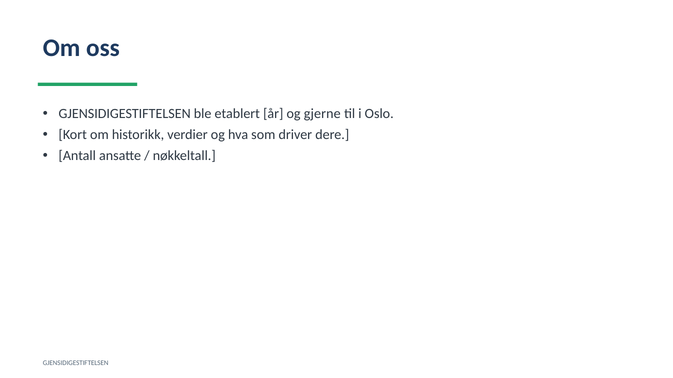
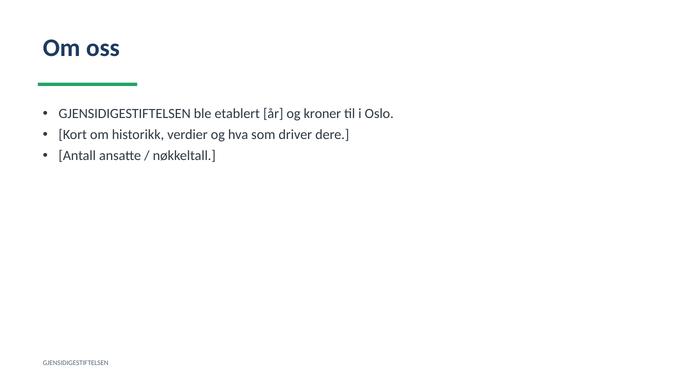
gjerne: gjerne -> kroner (322, 114)
